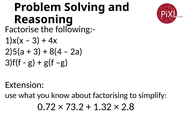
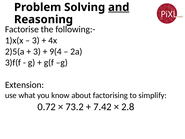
and underline: none -> present (119, 7)
8(4: 8(4 -> 9(4 (56, 51)
1.32: 1.32 -> 7.42 (102, 107)
